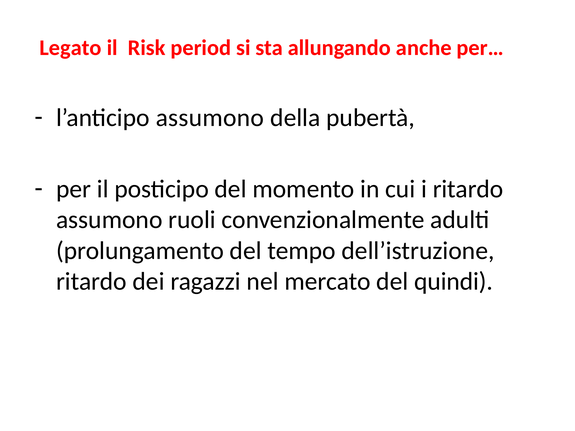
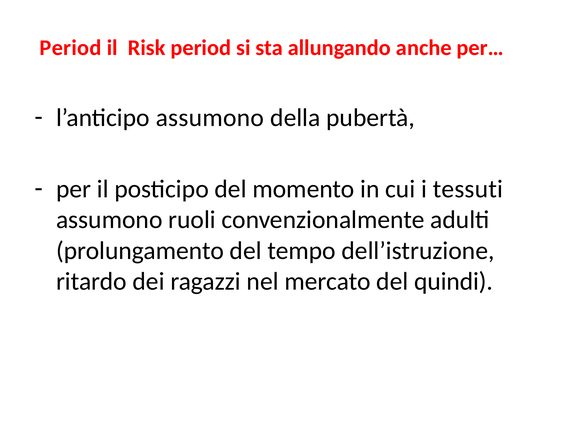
Legato: Legato -> Period (70, 48)
i ritardo: ritardo -> tessuti (468, 189)
